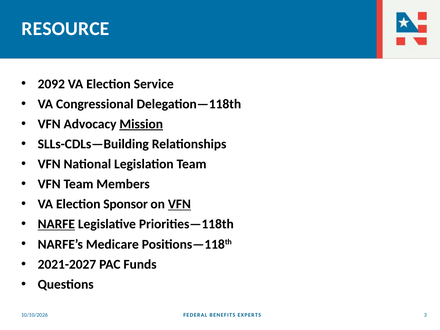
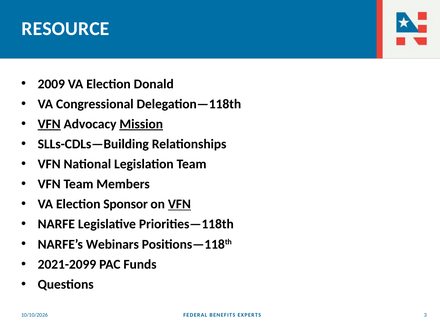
2092: 2092 -> 2009 (51, 84)
Service: Service -> Donald (154, 84)
VFN underline: none -> present (49, 124)
NARFE underline: present -> none (56, 224)
Medicare: Medicare -> Webinars (112, 244)
2021-2027: 2021-2027 -> 2021-2099 (67, 264)
